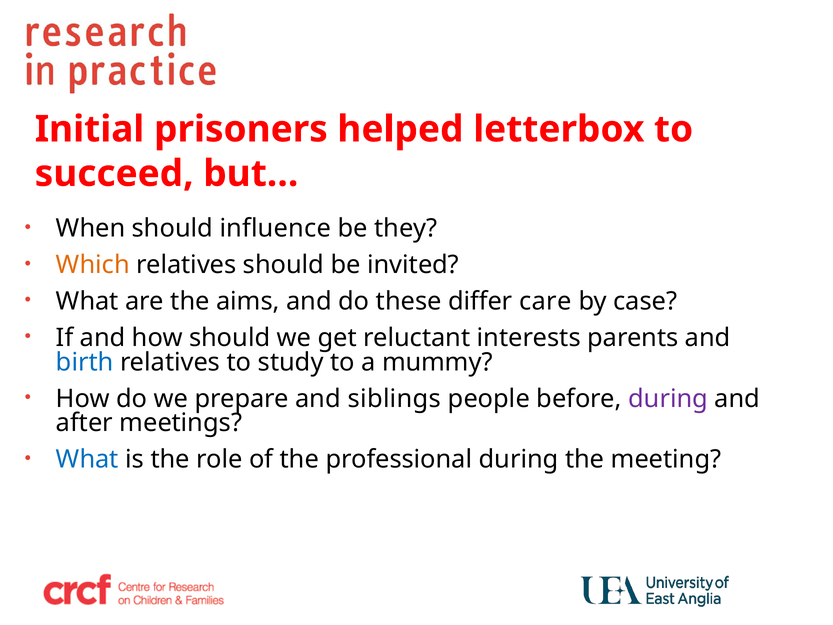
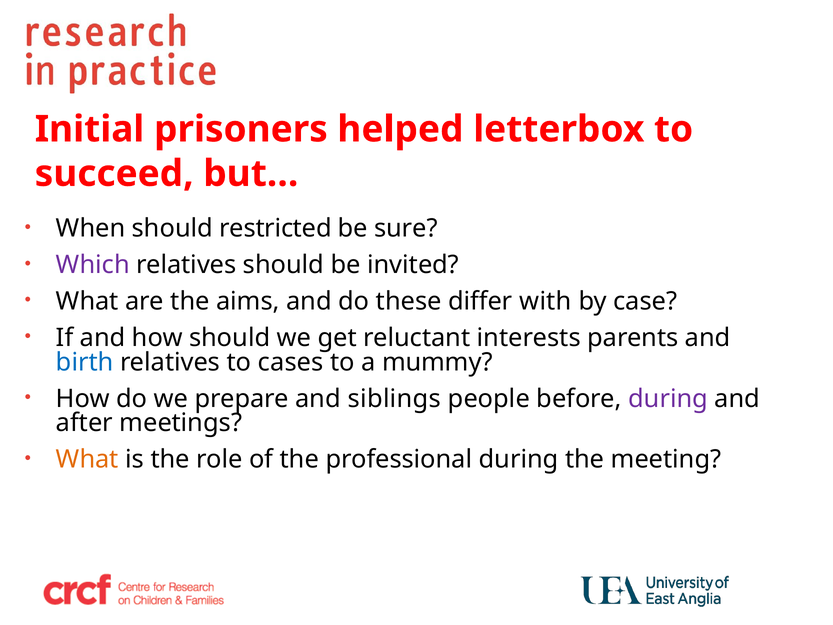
influence: influence -> restricted (275, 228)
they: they -> sure (406, 228)
Which colour: orange -> purple (93, 265)
care: care -> with (545, 301)
study: study -> cases (291, 362)
What colour: blue -> orange (87, 459)
